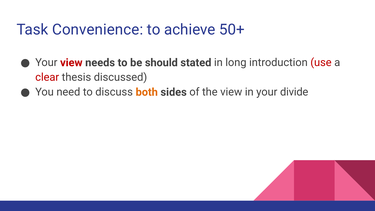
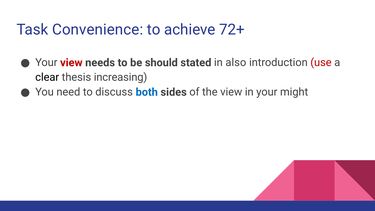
50+: 50+ -> 72+ (232, 30)
long: long -> also (236, 63)
clear colour: red -> black (47, 77)
discussed: discussed -> increasing (121, 77)
both colour: orange -> blue (147, 92)
divide: divide -> might (294, 92)
